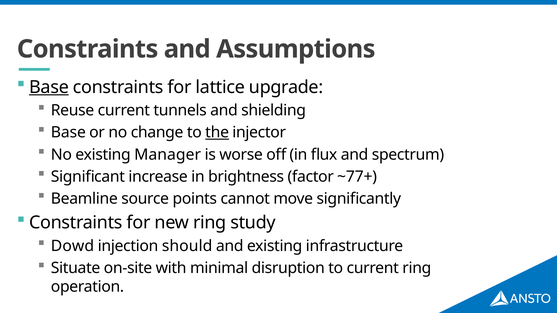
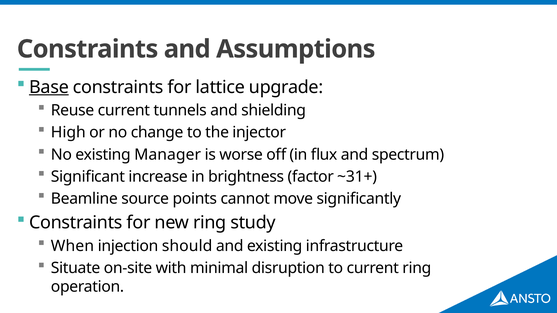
Base: Base -> High (68, 133)
the underline: present -> none (217, 133)
~77+: ~77+ -> ~31+ (357, 177)
Dowd: Dowd -> When (72, 246)
